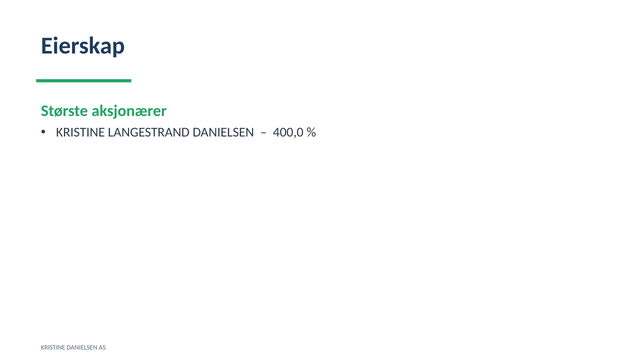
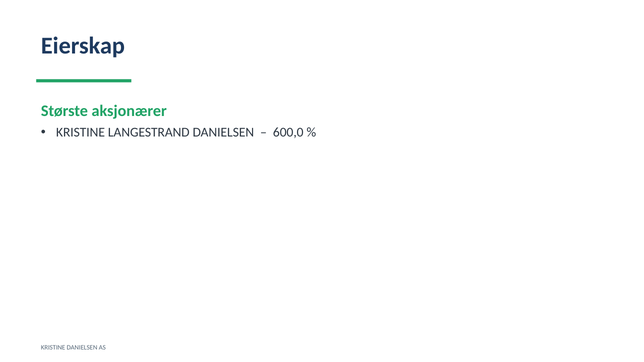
400,0: 400,0 -> 600,0 (288, 132)
